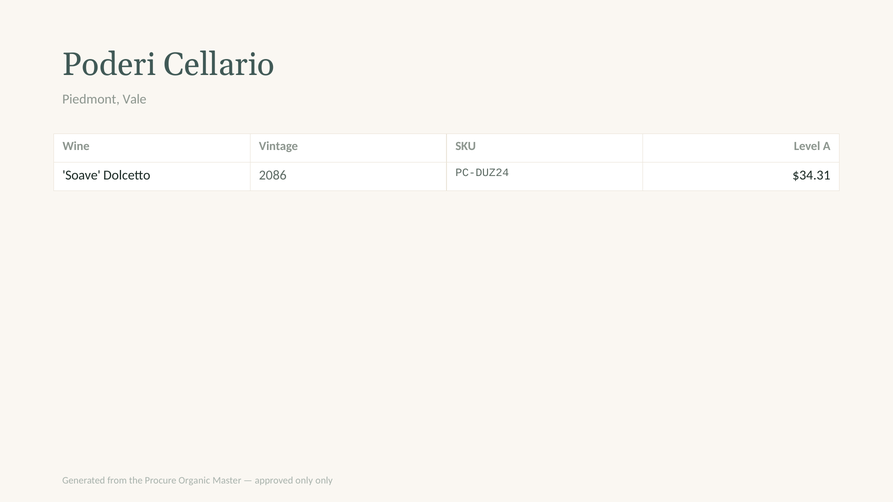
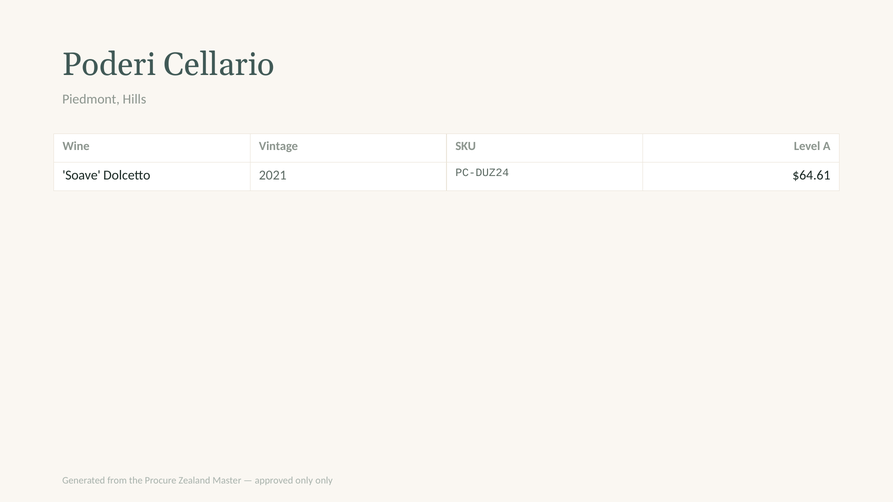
Vale: Vale -> Hills (135, 99)
2086: 2086 -> 2021 (273, 176)
$34.31: $34.31 -> $64.61 (811, 176)
Organic: Organic -> Zealand (194, 481)
